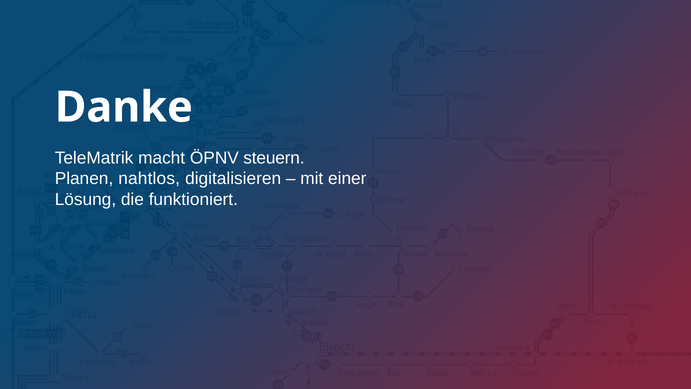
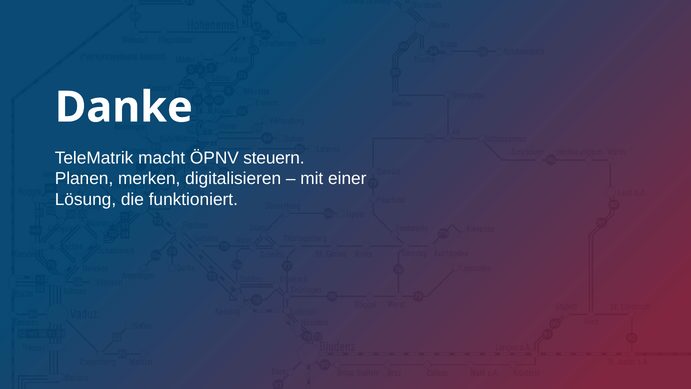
nahtlos: nahtlos -> merken (149, 178)
